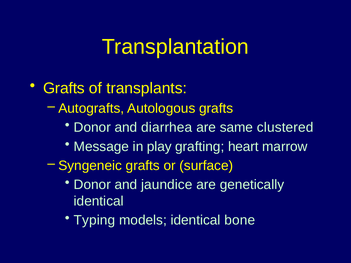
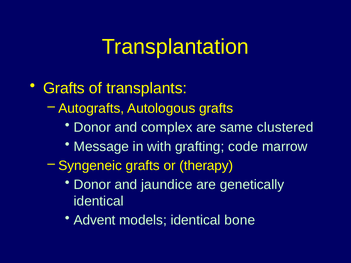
diarrhea: diarrhea -> complex (167, 128)
play: play -> with (159, 147)
heart: heart -> code (243, 147)
surface: surface -> therapy (206, 166)
Typing: Typing -> Advent (95, 220)
